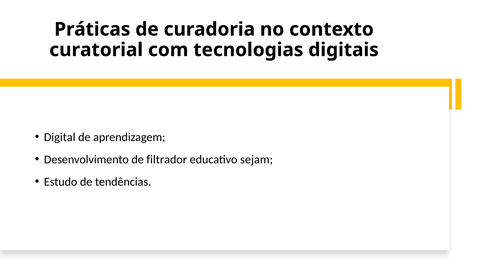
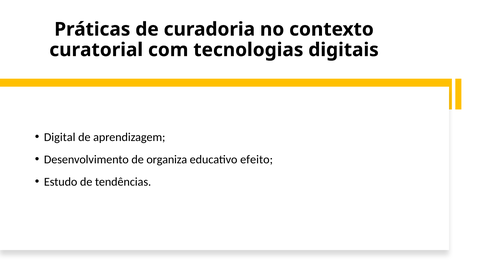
filtrador: filtrador -> organiza (167, 160)
sejam: sejam -> efeito (257, 160)
